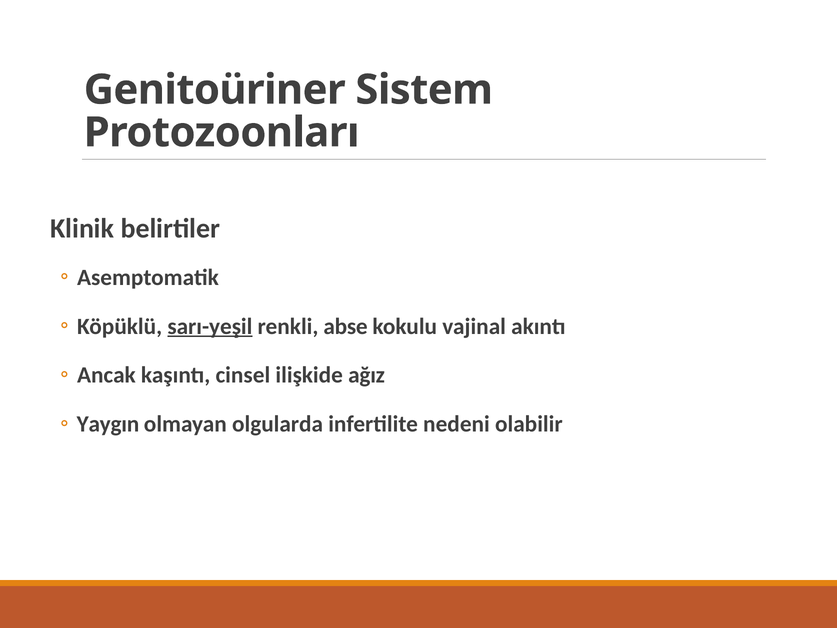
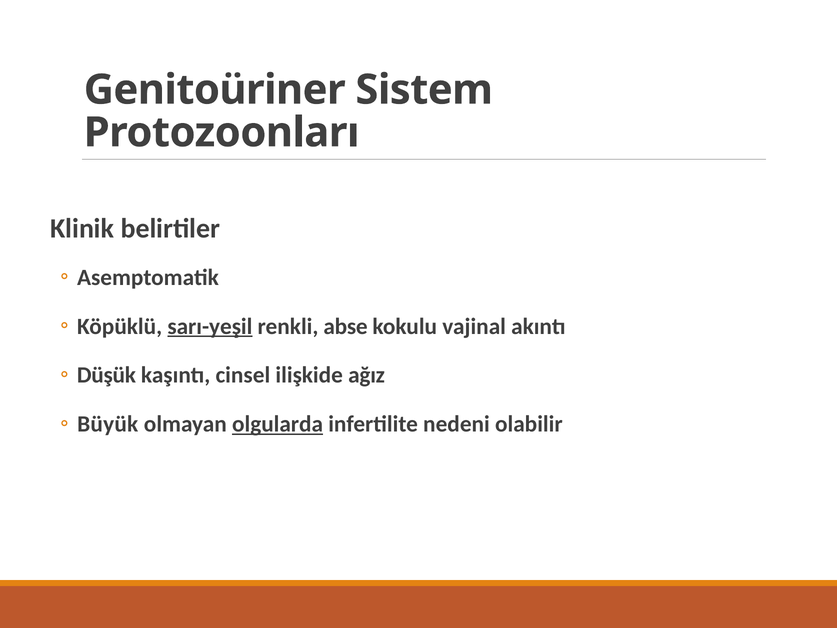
Ancak: Ancak -> Düşük (106, 375)
Yaygın: Yaygın -> Büyük (108, 424)
olgularda underline: none -> present (278, 424)
